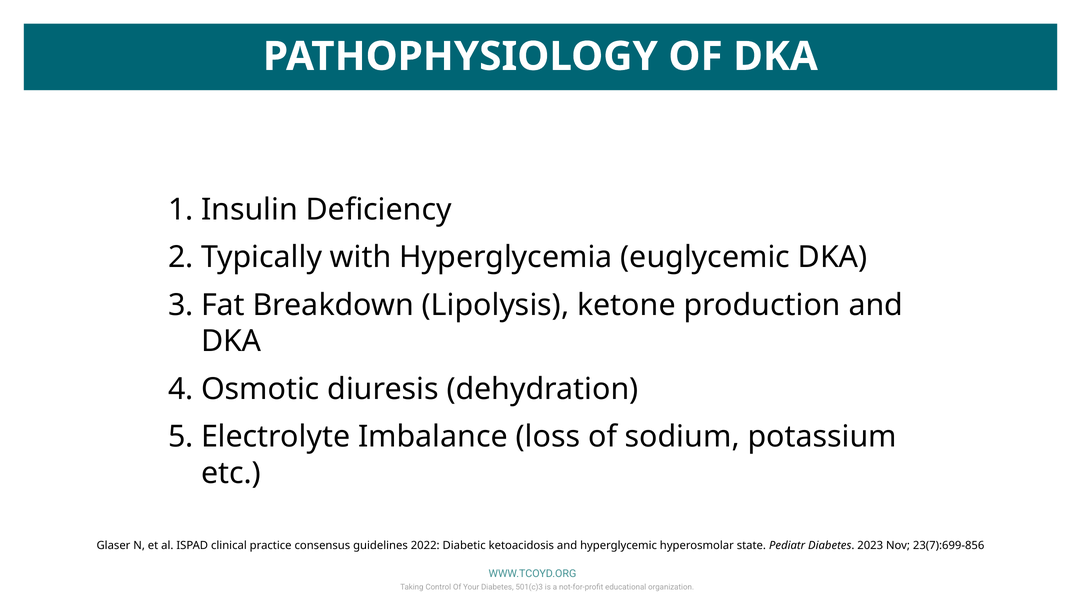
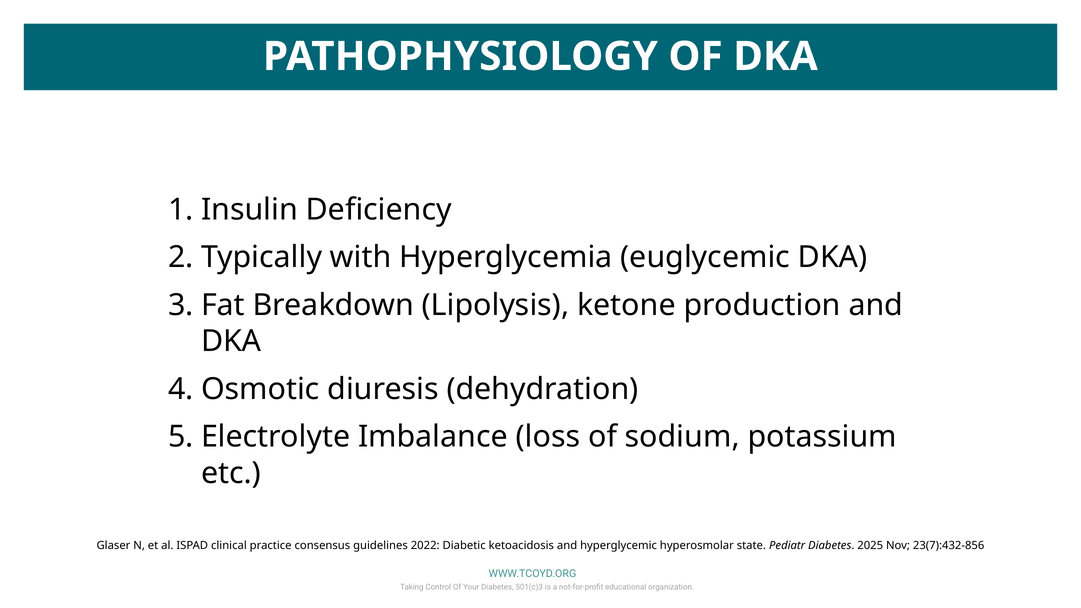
2023: 2023 -> 2025 (870, 546)
23(7):699-856: 23(7):699-856 -> 23(7):432-856 (949, 546)
